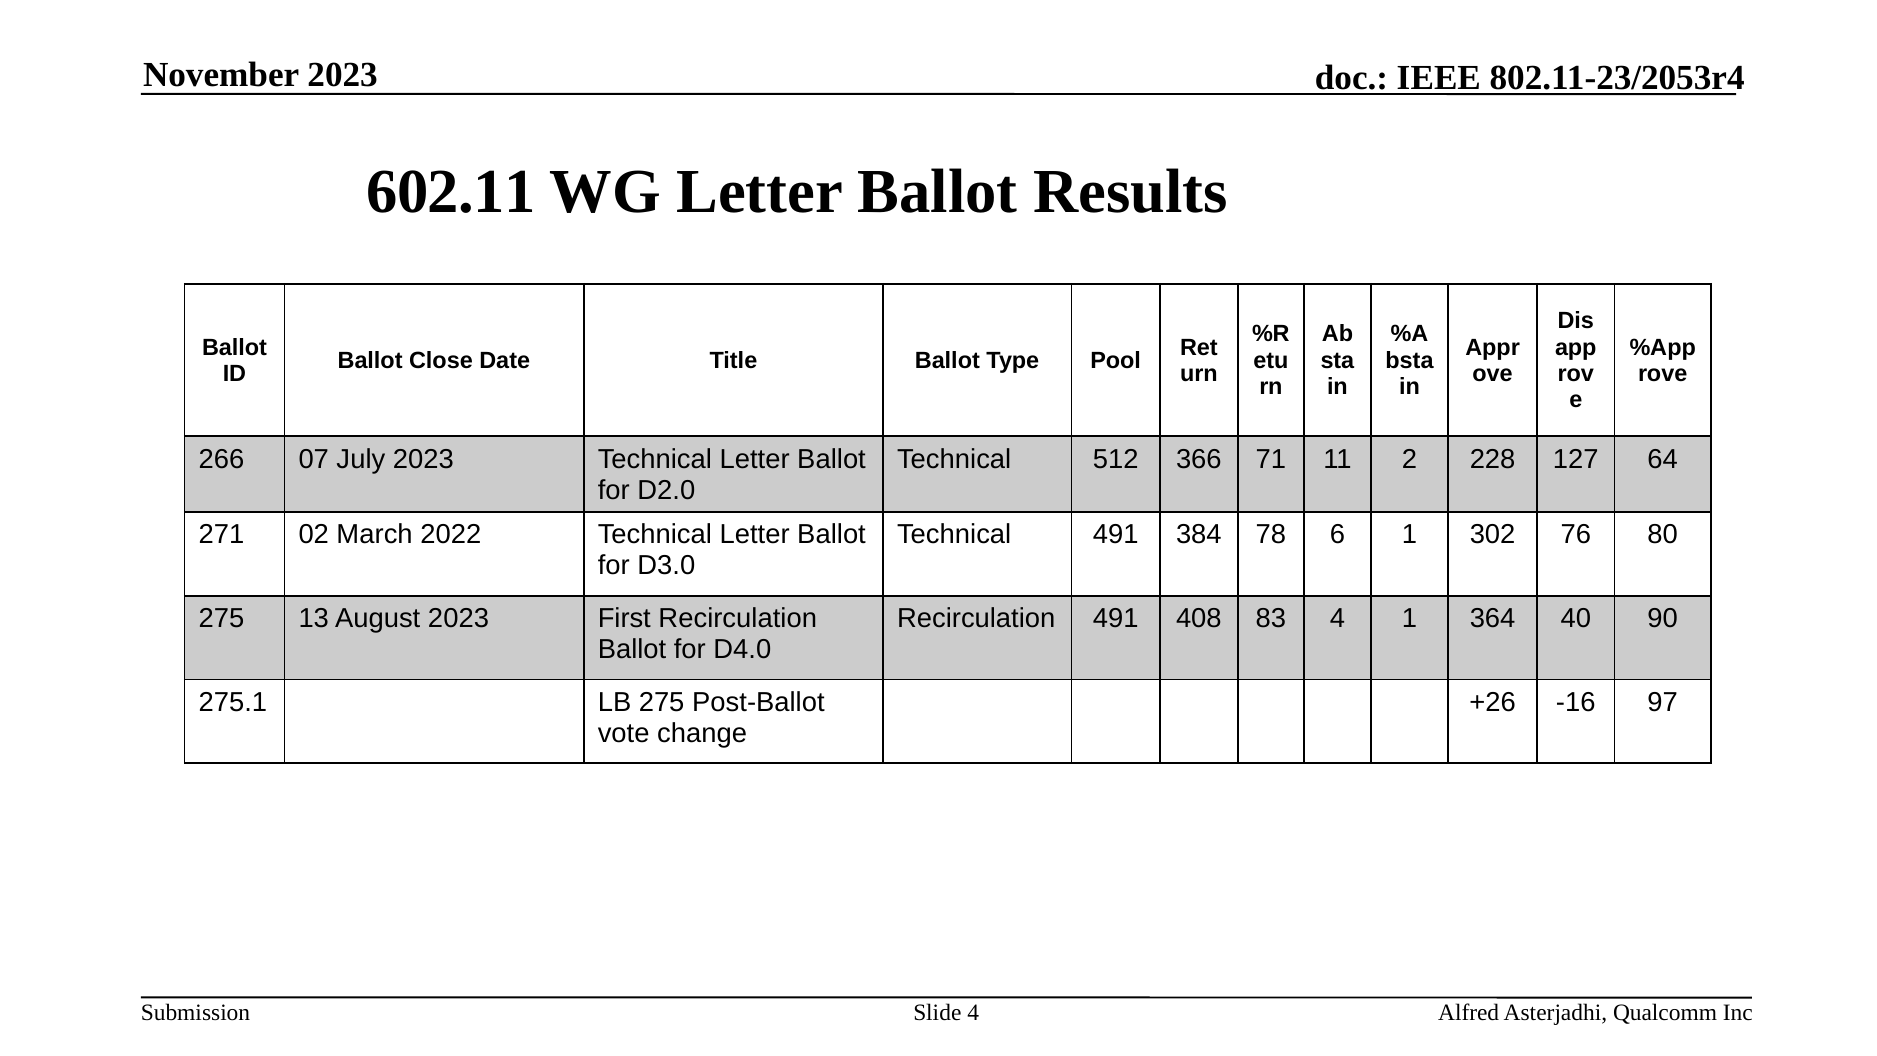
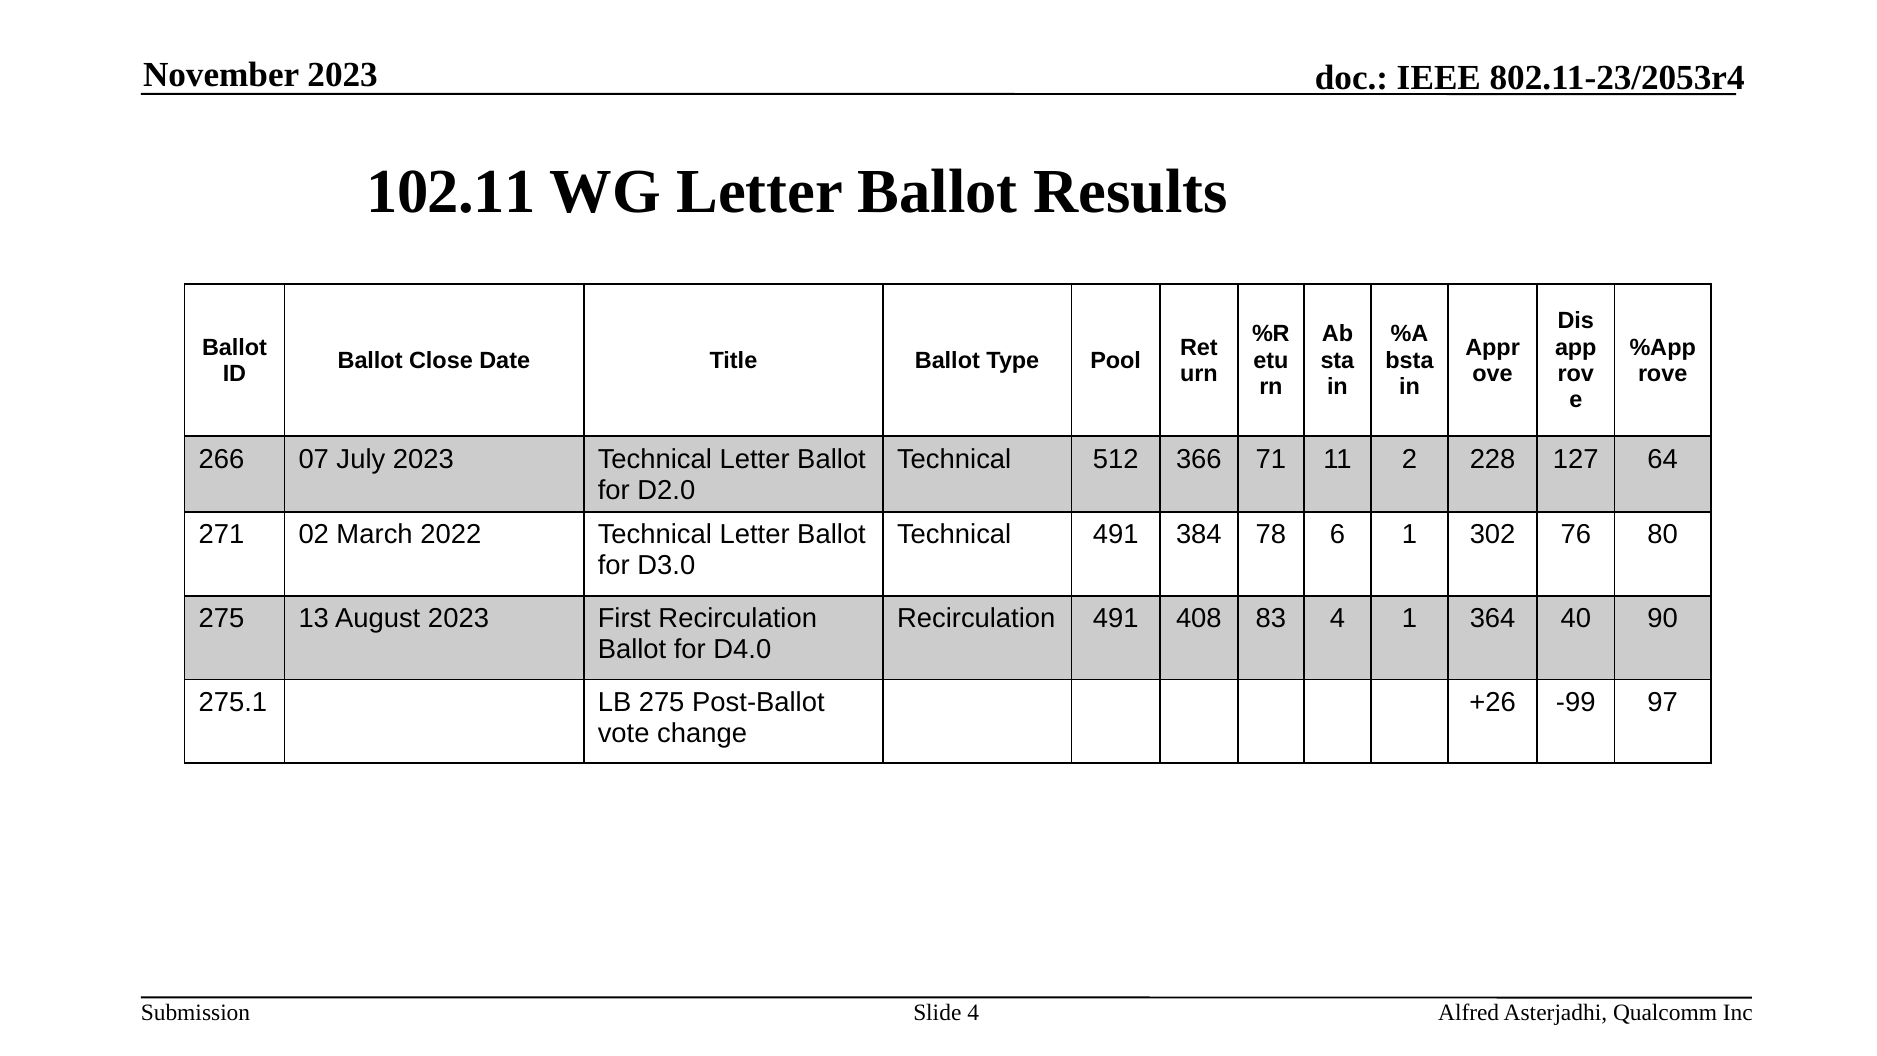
602.11: 602.11 -> 102.11 (451, 192)
-16: -16 -> -99 (1576, 702)
